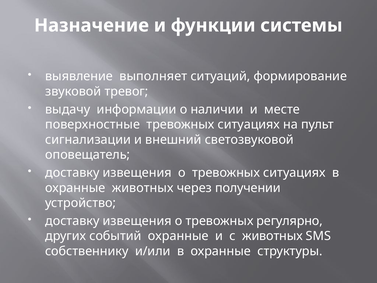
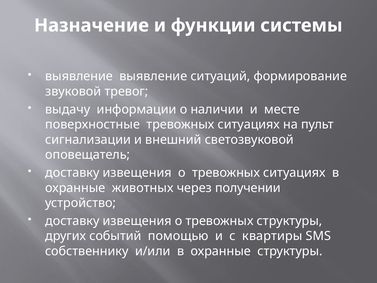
выявление выполняет: выполняет -> выявление (153, 76)
тревожных регулярно: регулярно -> структуры (290, 221)
событий охранные: охранные -> помощью (178, 236)
с животных: животных -> квартиры (272, 236)
